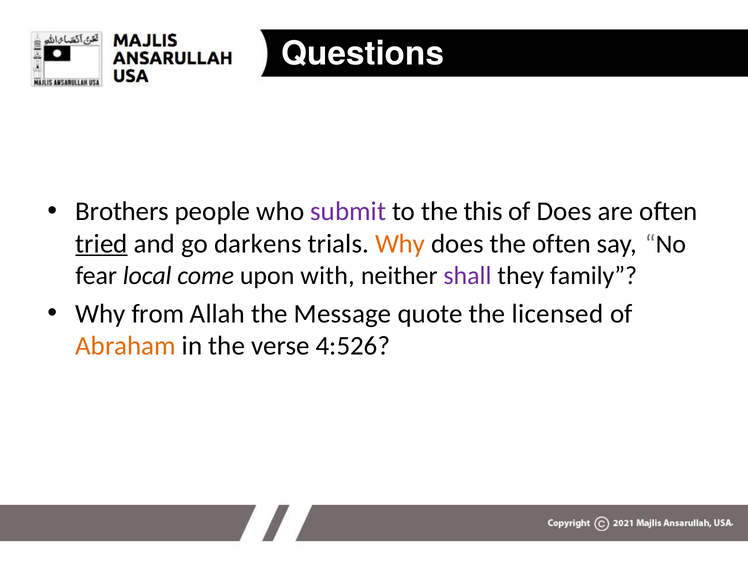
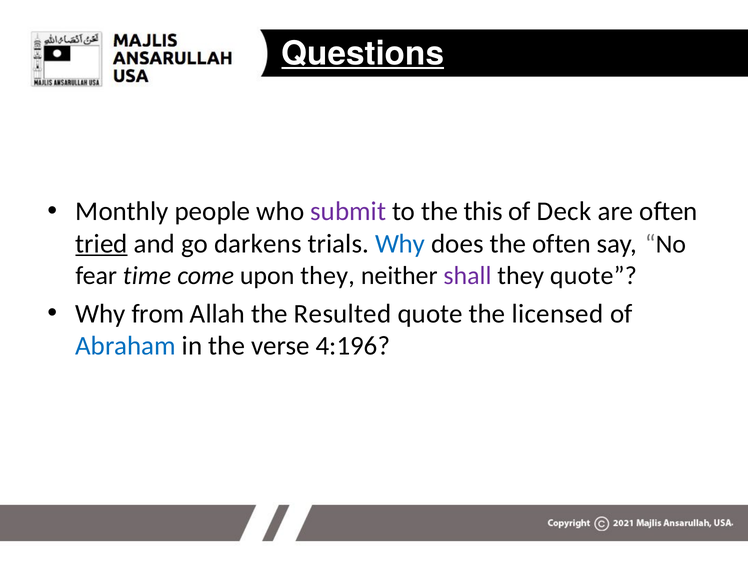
Questions underline: none -> present (363, 54)
Brothers: Brothers -> Monthly (122, 211)
of Does: Does -> Deck (564, 211)
Why colour: orange -> blue (400, 244)
local: local -> time (147, 276)
upon with: with -> they (327, 276)
they family: family -> quote (593, 276)
Message: Message -> Resulted (343, 314)
Abraham colour: orange -> blue (126, 346)
4:526: 4:526 -> 4:196 (353, 346)
